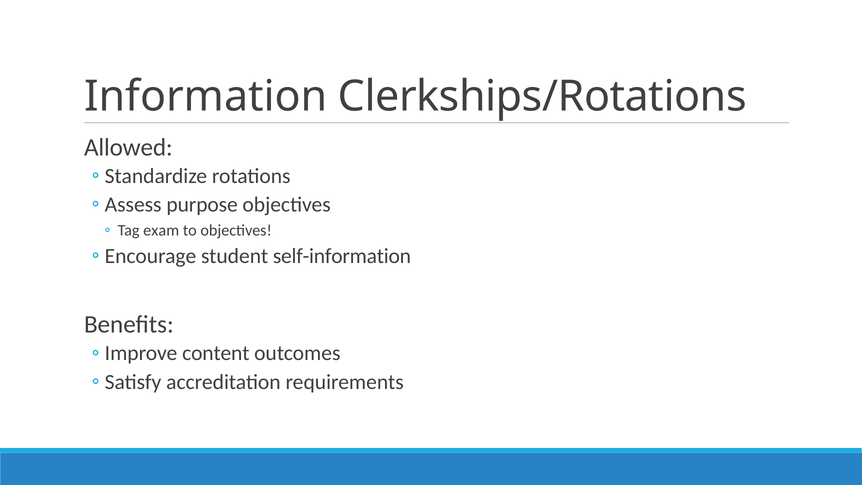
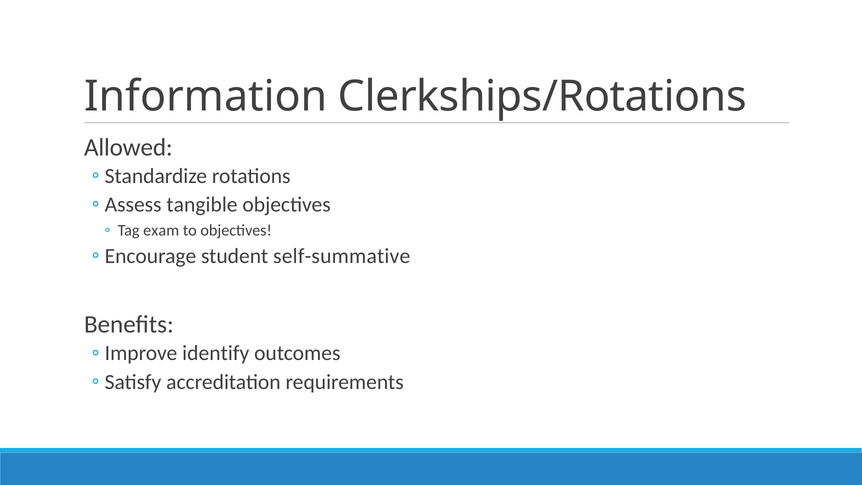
purpose: purpose -> tangible (202, 205)
self-information: self-information -> self-summative (342, 256)
content: content -> identify (216, 353)
